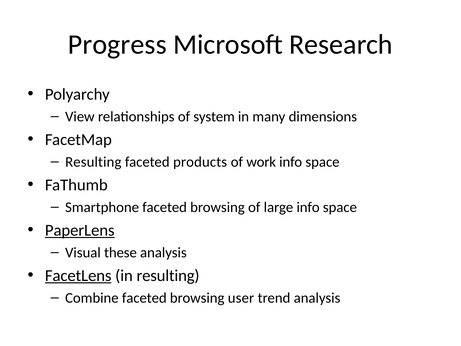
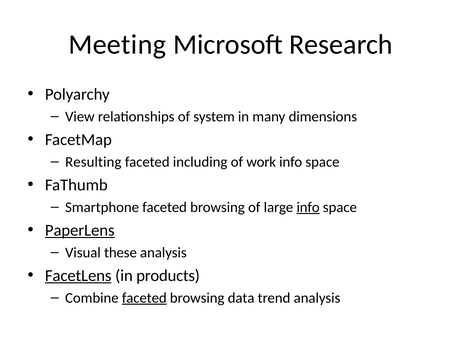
Progress: Progress -> Meeting (117, 45)
products: products -> including (200, 162)
info underline: none -> present (308, 207)
in resulting: resulting -> products (168, 275)
faceted underline: none -> present (144, 298)
user: user -> data (241, 298)
